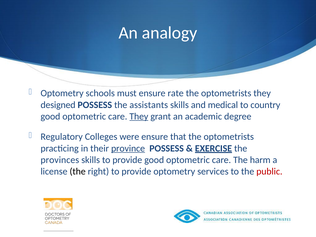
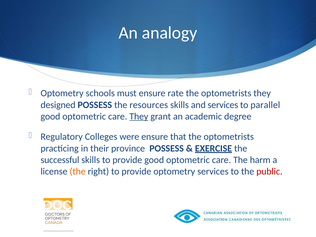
assistants: assistants -> resources (149, 105)
and medical: medical -> services (223, 105)
country: country -> parallel (265, 105)
province underline: present -> none (128, 148)
provinces: provinces -> successful (60, 160)
the colour: black -> orange (78, 172)
